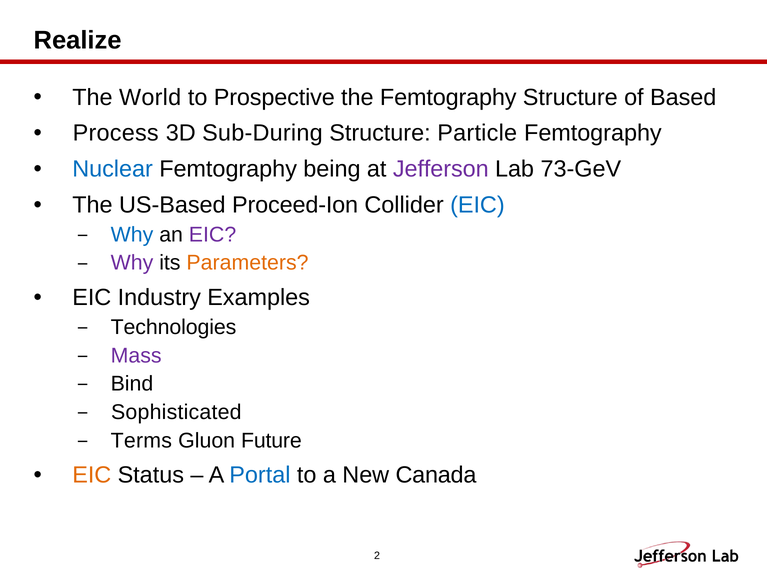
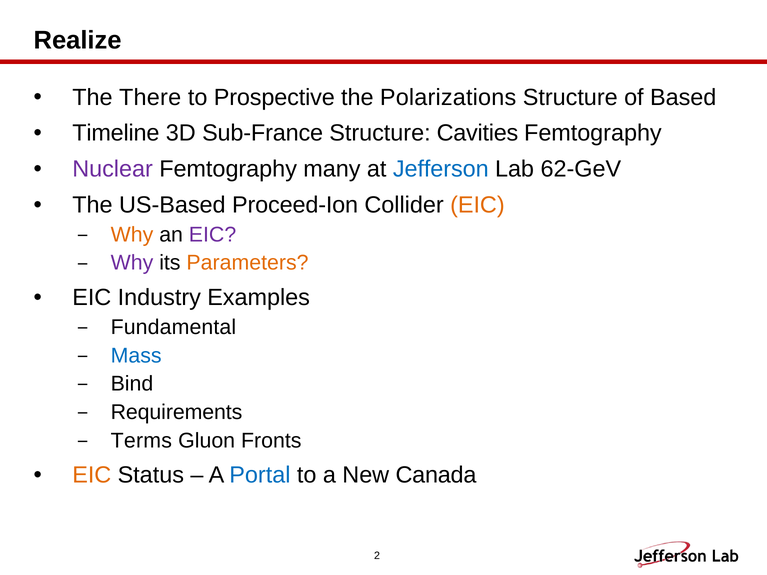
World: World -> There (150, 97)
the Femtography: Femtography -> Polarizations (448, 97)
Process: Process -> Timeline (116, 133)
Sub-During: Sub-During -> Sub-France (263, 133)
Particle: Particle -> Cavities (477, 133)
Nuclear colour: blue -> purple (113, 169)
being: being -> many (332, 169)
Jefferson colour: purple -> blue (441, 169)
73-GeV: 73-GeV -> 62-GeV (581, 169)
EIC colour: blue -> orange (477, 205)
Why colour: blue -> orange (132, 235)
Technologies: Technologies -> Fundamental (173, 327)
Mass colour: purple -> blue (136, 356)
Sophisticated: Sophisticated -> Requirements (176, 412)
Future: Future -> Fronts (271, 441)
